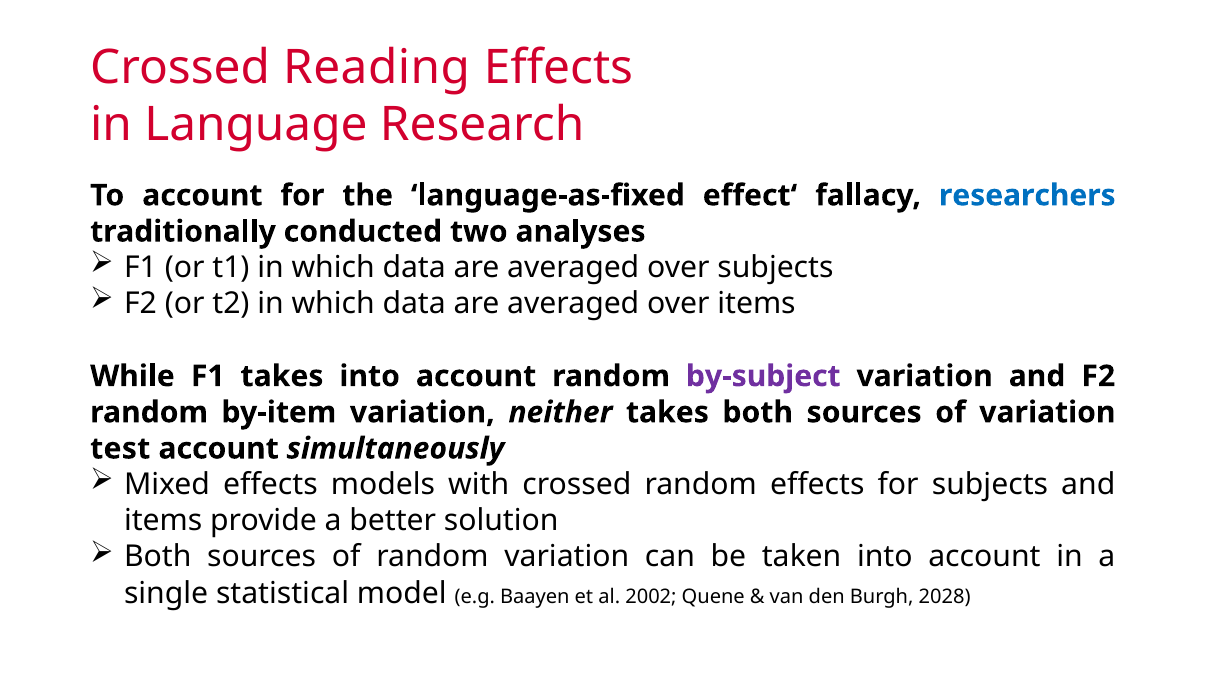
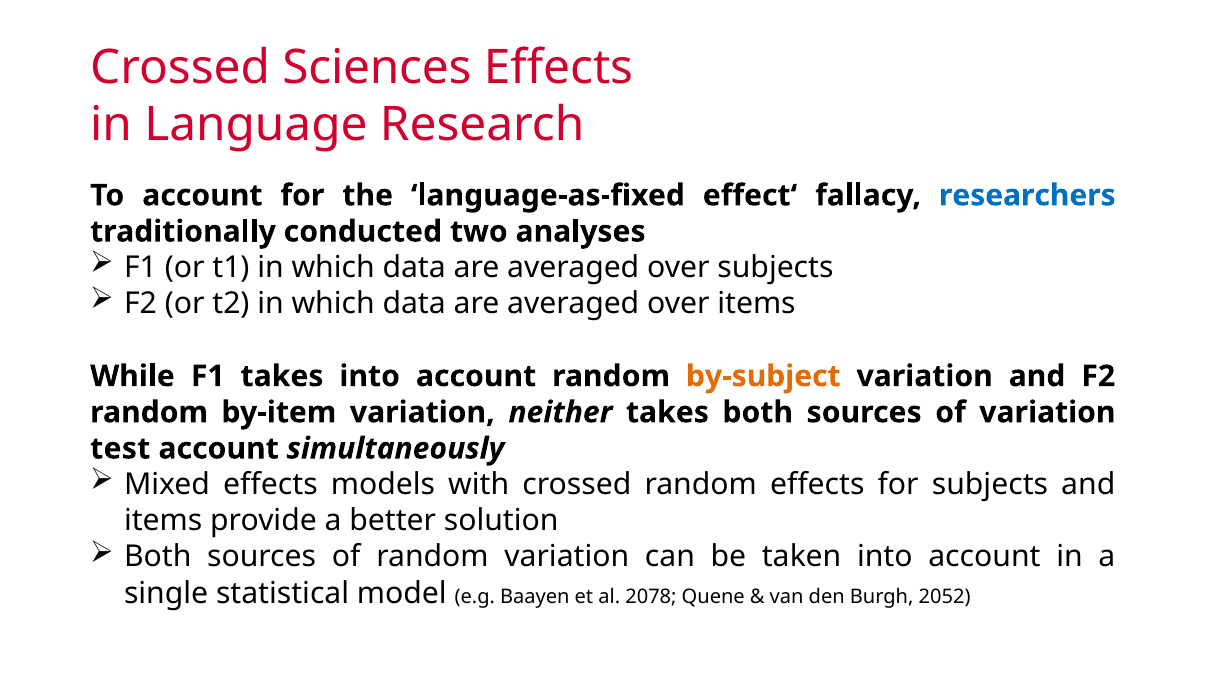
Reading: Reading -> Sciences (377, 68)
by-subject colour: purple -> orange (763, 376)
2002: 2002 -> 2078 (651, 597)
2028: 2028 -> 2052 (945, 597)
